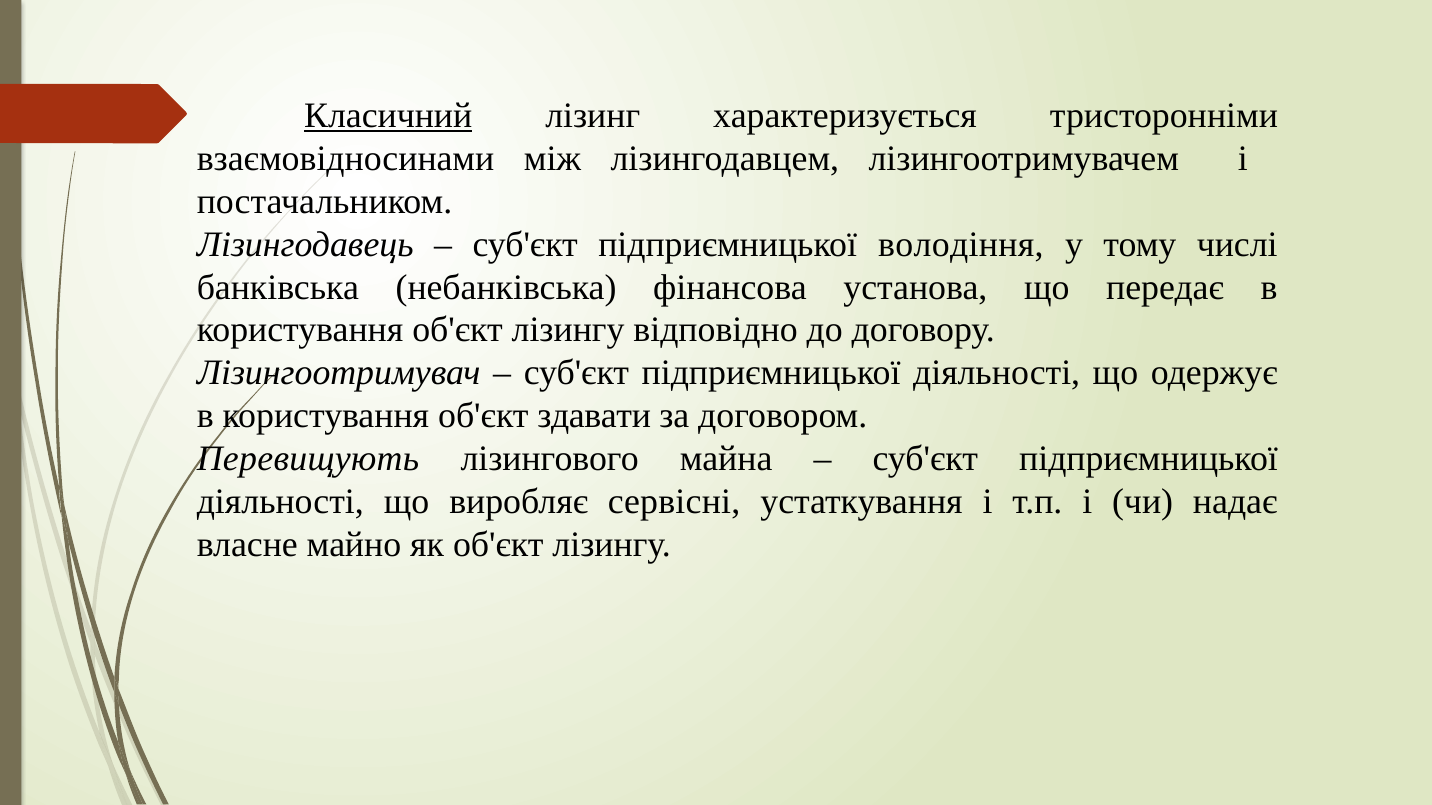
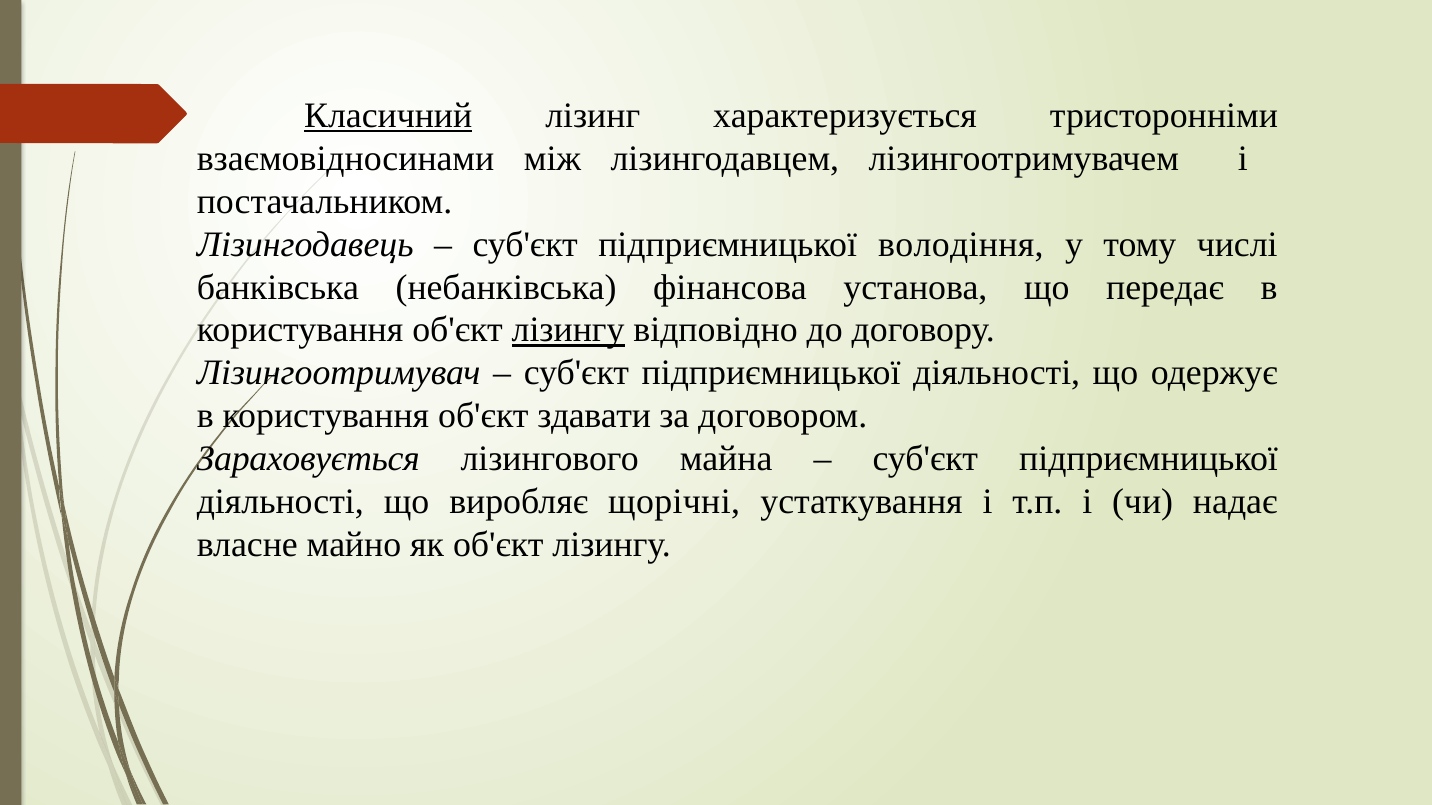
лізингу underline: none -> present (568, 330)
Перевищують: Перевищують -> Зараховується (308, 459)
сервісні: сервісні -> щорічні (674, 502)
